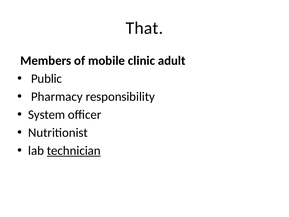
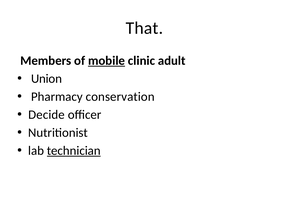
mobile underline: none -> present (107, 61)
Public: Public -> Union (46, 79)
responsibility: responsibility -> conservation (120, 97)
System: System -> Decide (47, 115)
